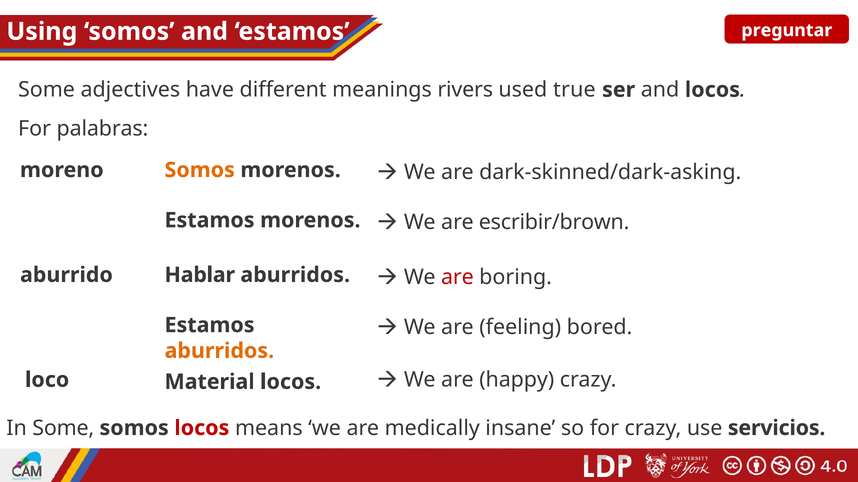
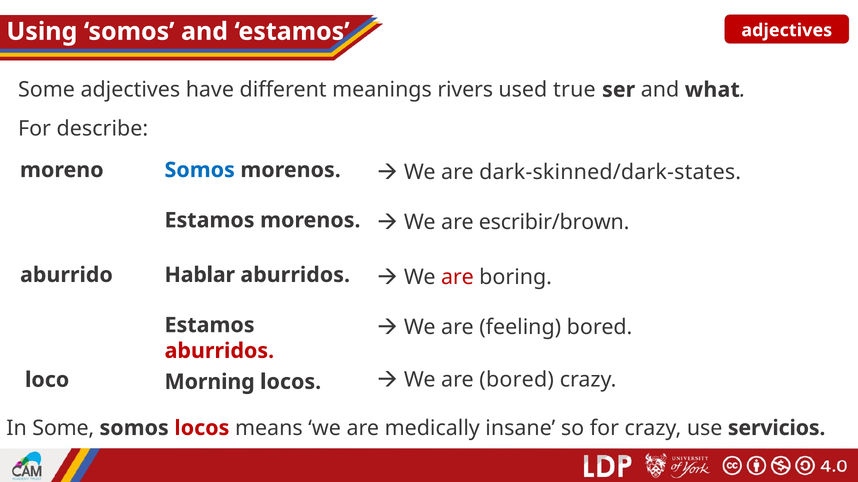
estamos preguntar: preguntar -> adjectives (787, 30)
and locos: locos -> what (712, 90)
palabras: palabras -> describe (102, 129)
Somos colour: orange -> blue (200, 170)
dark-skinned/dark-asking: dark-skinned/dark-asking -> dark-skinned/dark-states (610, 172)
aburridos colour: orange -> red (219, 351)
Material: Material -> Morning (210, 382)
are happy: happy -> bored (517, 380)
